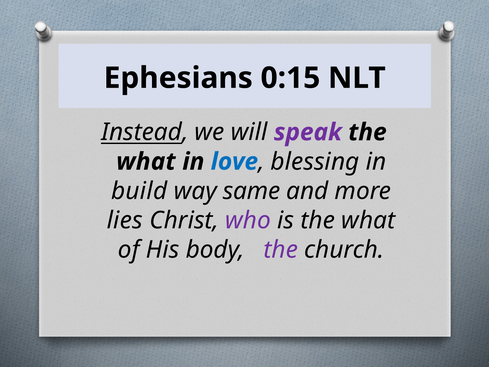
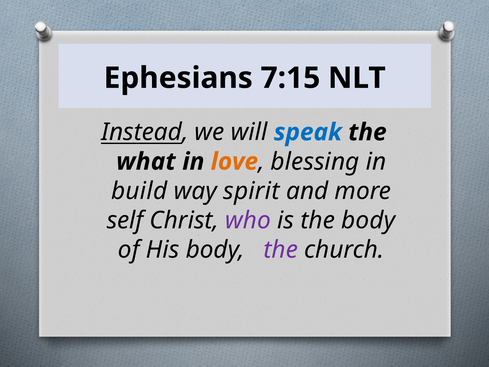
0:15: 0:15 -> 7:15 (290, 78)
speak colour: purple -> blue (308, 132)
love colour: blue -> orange (234, 162)
same: same -> spirit (251, 191)
lies: lies -> self (125, 220)
is the what: what -> body (368, 220)
